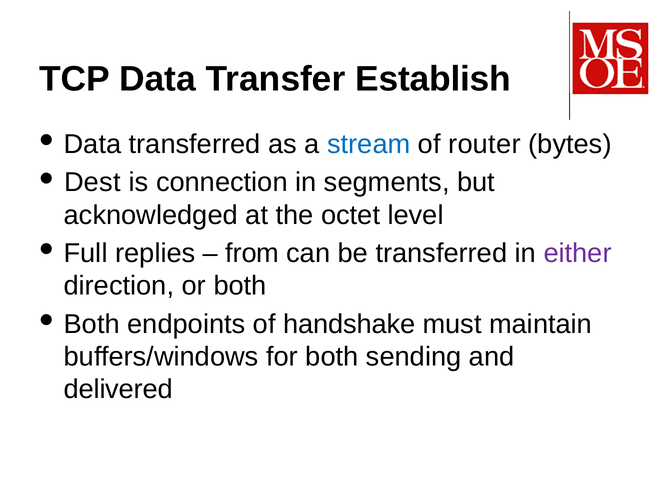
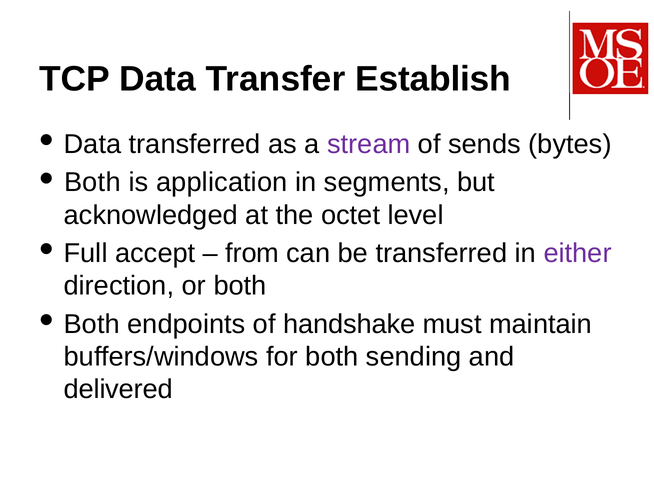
stream colour: blue -> purple (369, 144)
router: router -> sends (485, 144)
Dest: Dest -> Both (92, 183)
connection: connection -> application (222, 183)
replies: replies -> accept (155, 254)
